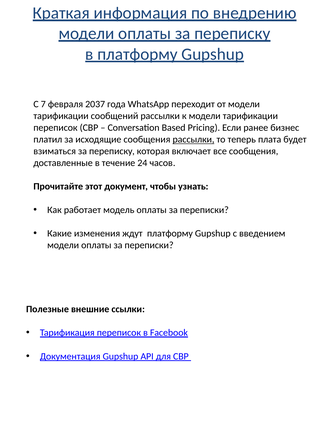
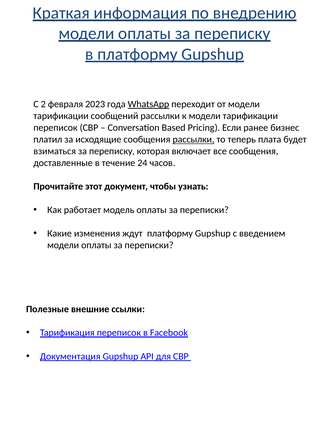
7: 7 -> 2 (43, 104)
2037: 2037 -> 2023 (95, 104)
WhatsApp underline: none -> present (148, 104)
